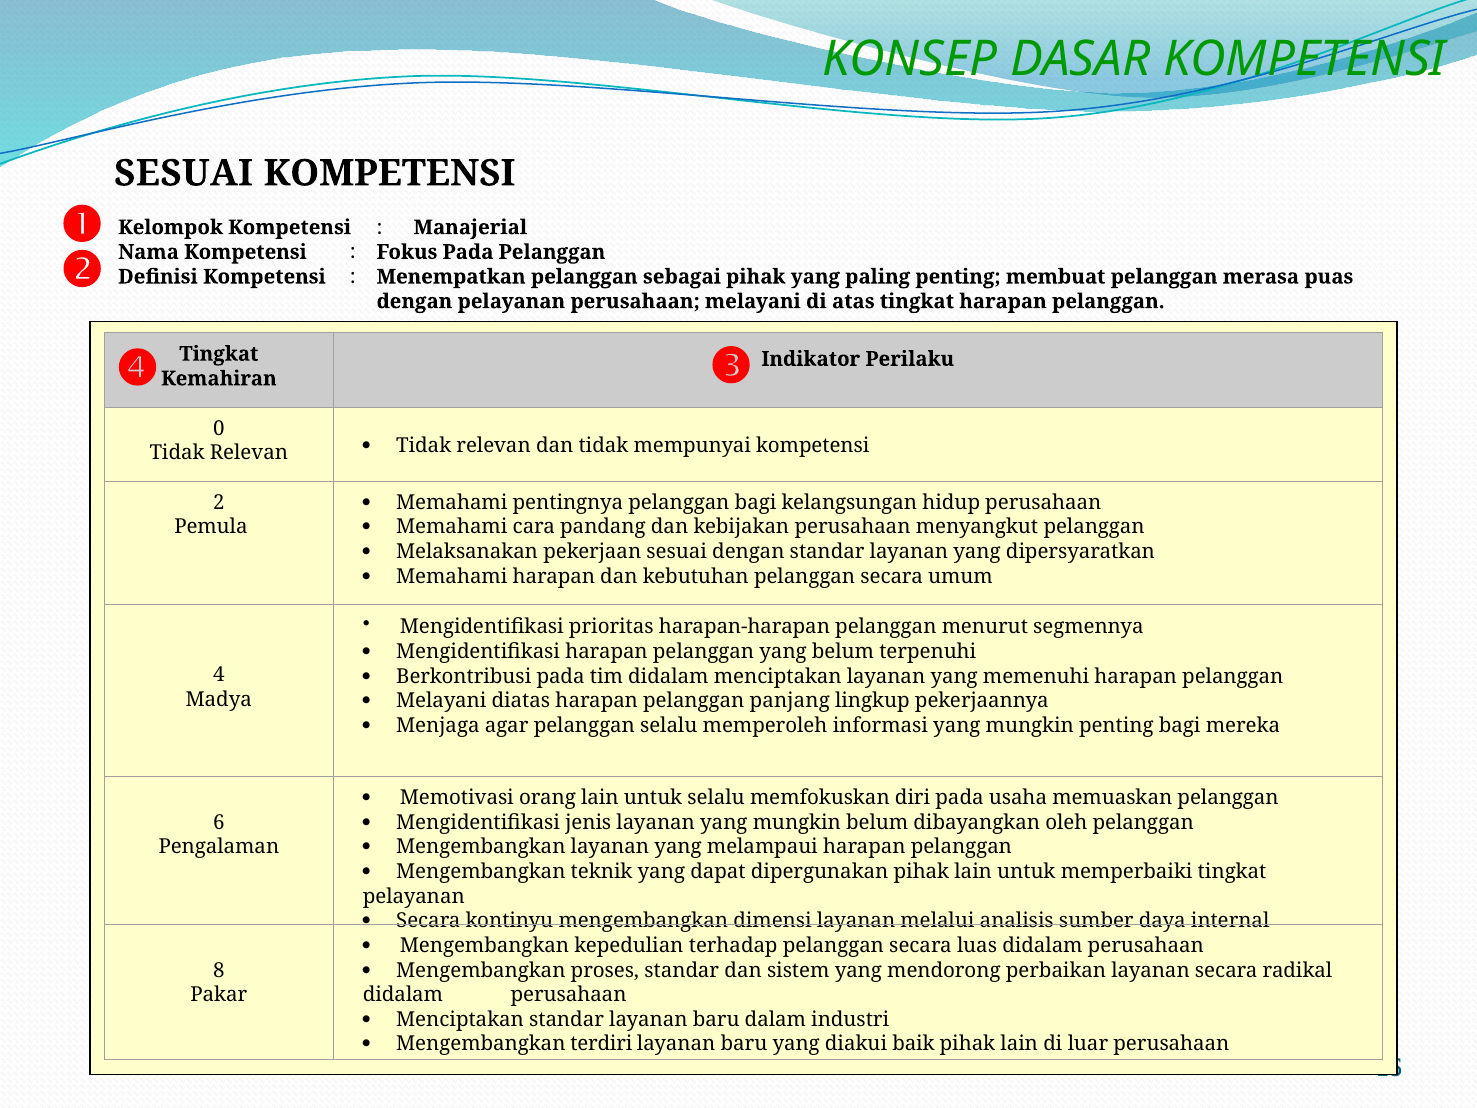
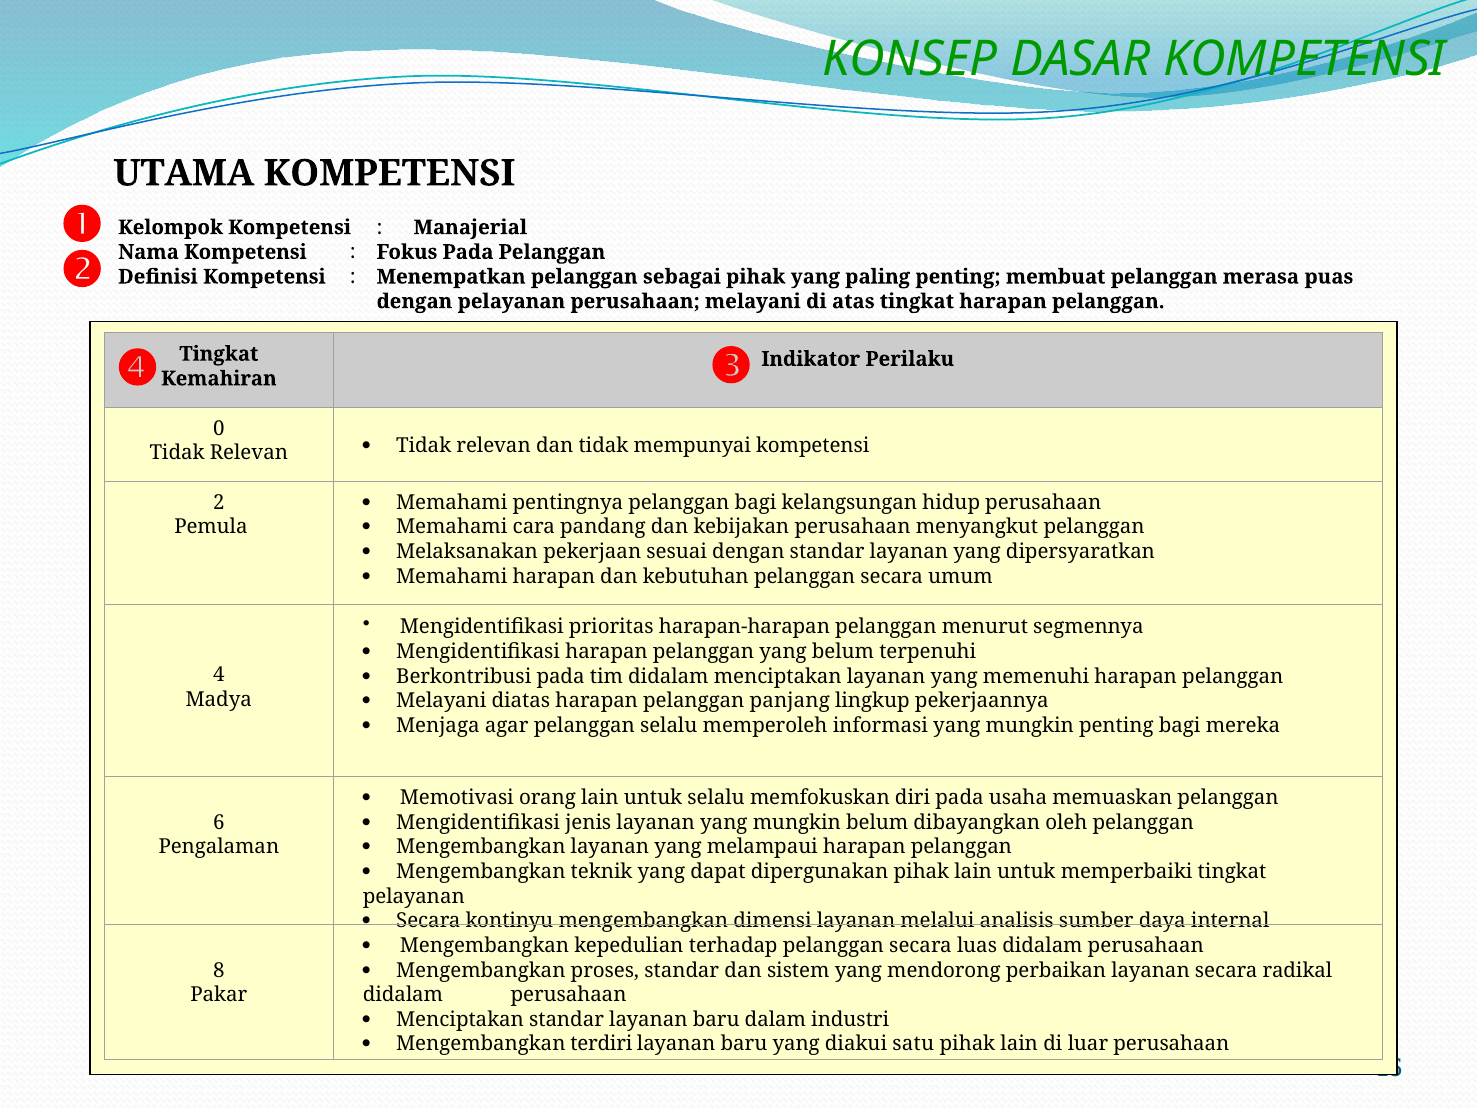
SESUAI: SESUAI -> UTAMA (184, 173)
baik: baik -> satu (913, 1044)
